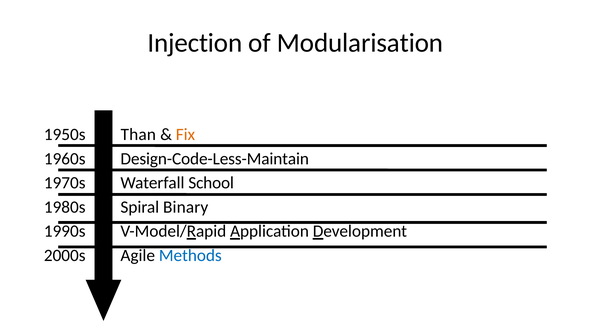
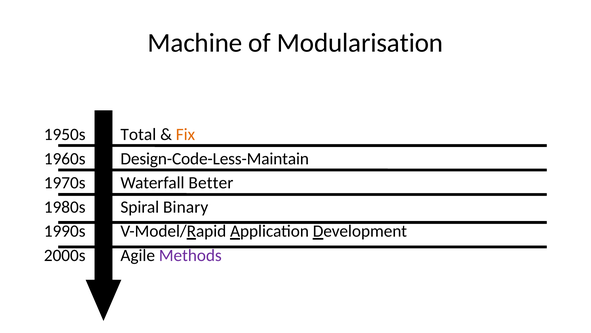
Injection: Injection -> Machine (195, 43)
Than: Than -> Total (138, 134)
School: School -> Better (211, 183)
Methods colour: blue -> purple (190, 255)
